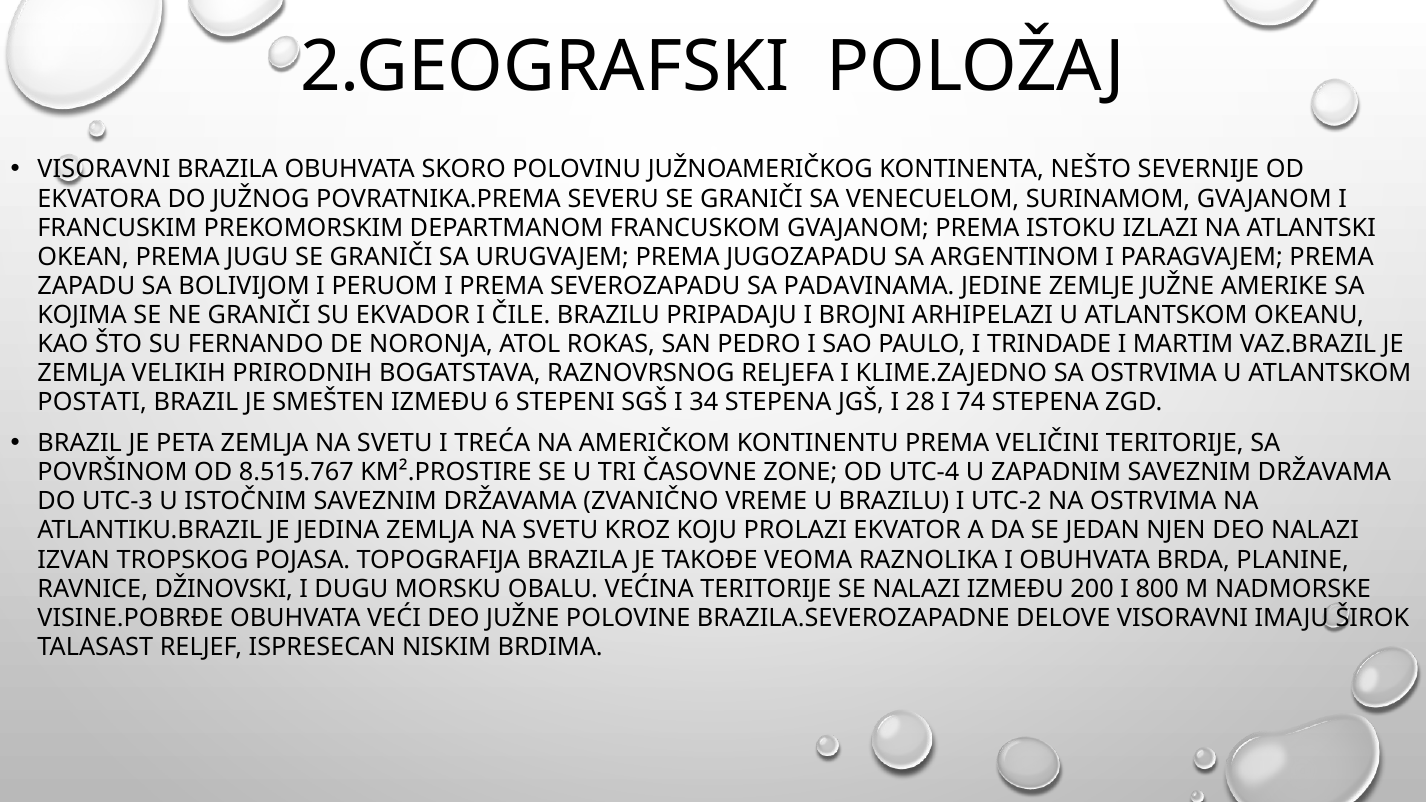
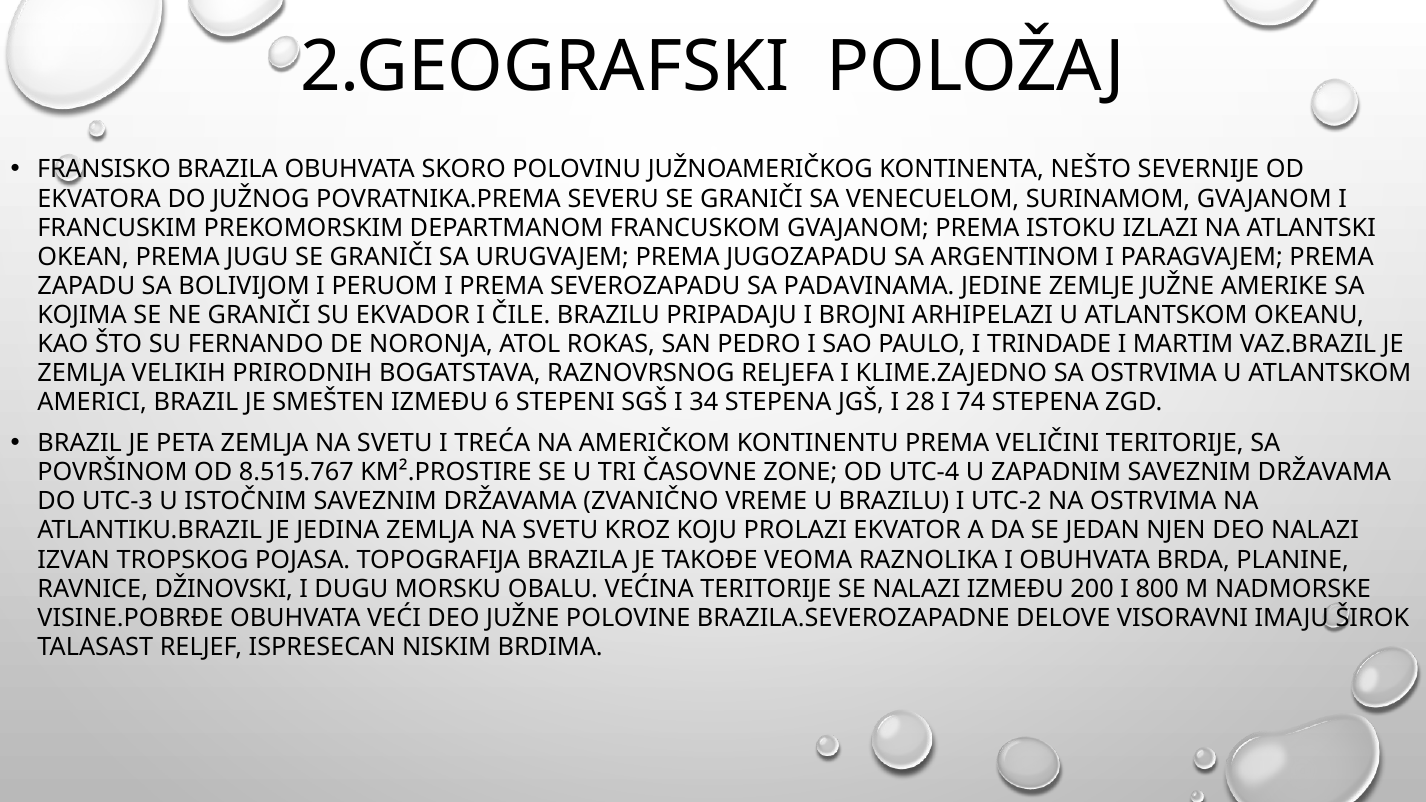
VISORAVNI: VISORAVNI -> FRANSISKO (104, 170)
POSTATI: POSTATI -> AMERICI (92, 402)
